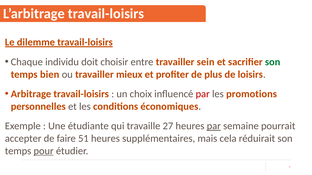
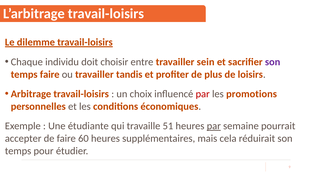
son colour: green -> purple (273, 62)
temps bien: bien -> faire (50, 75)
mieux: mieux -> tandis (129, 75)
27: 27 -> 51 (168, 126)
51: 51 -> 60 (83, 139)
pour underline: present -> none (44, 151)
